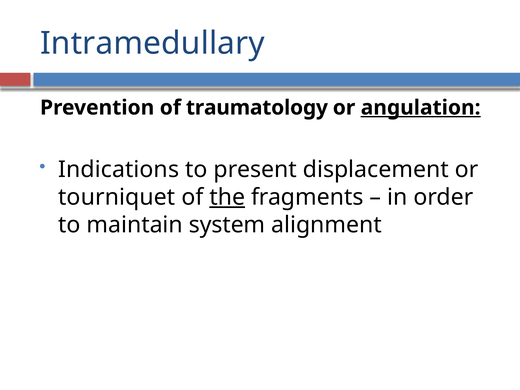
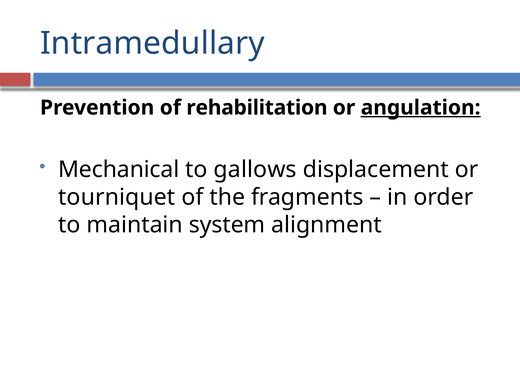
traumatology: traumatology -> rehabilitation (257, 108)
Indications: Indications -> Mechanical (119, 169)
present: present -> gallows (255, 169)
the underline: present -> none (227, 197)
